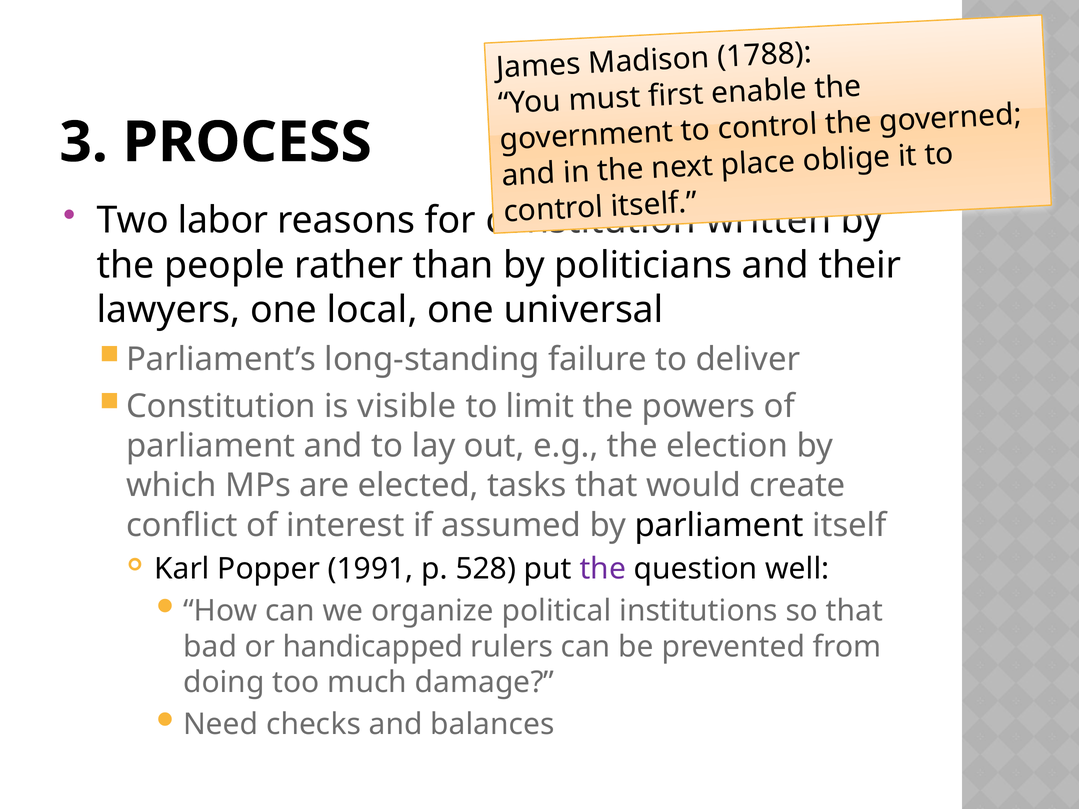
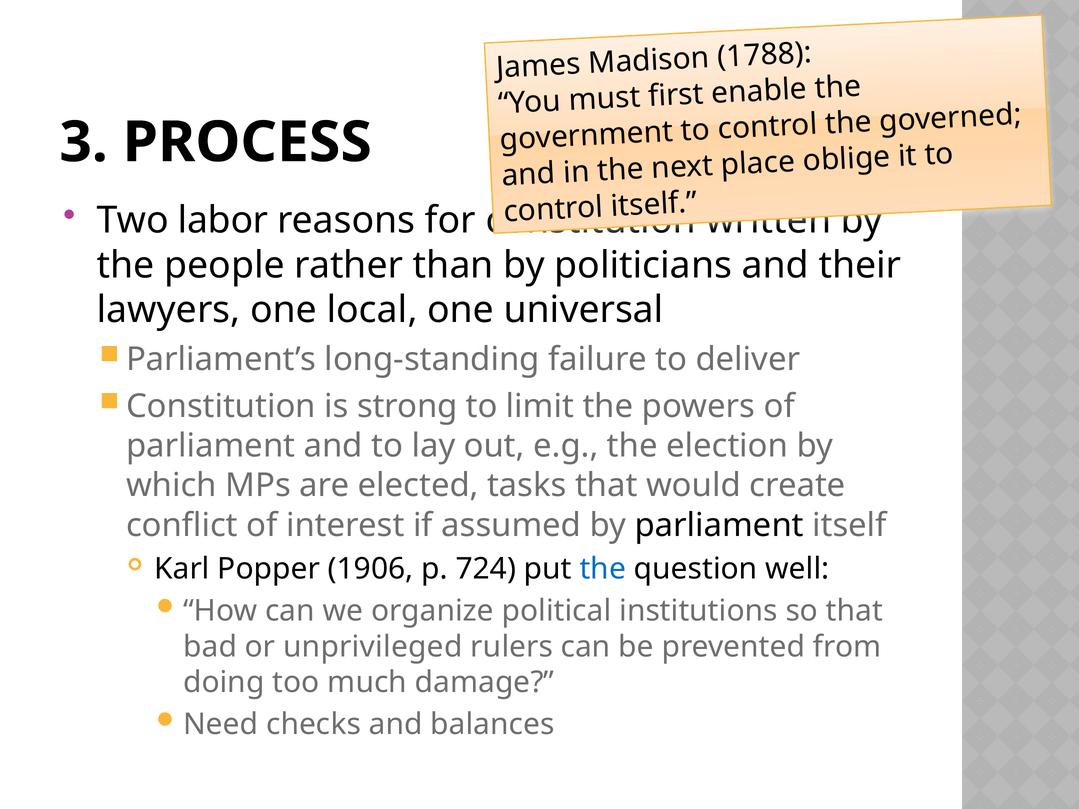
visible: visible -> strong (407, 407)
1991: 1991 -> 1906 (371, 569)
528: 528 -> 724 (486, 569)
the colour: purple -> blue (603, 569)
handicapped: handicapped -> unprivileged (373, 647)
